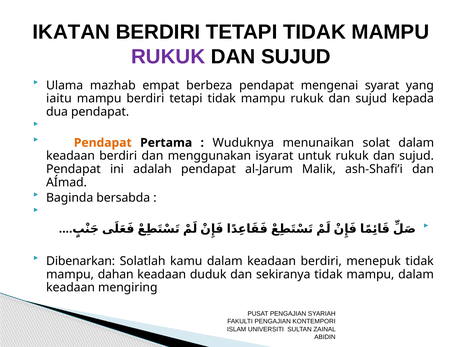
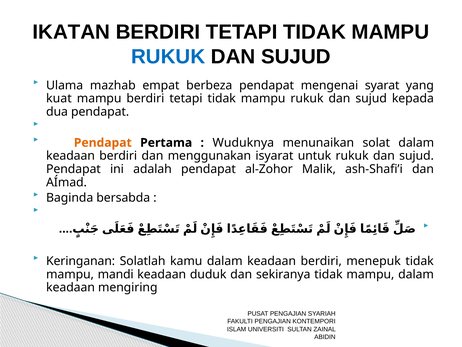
RUKUK colour: purple -> blue (168, 57)
iaitu: iaitu -> kuat (59, 98)
al-Jarum: al-Jarum -> al-Zohor (269, 169)
Dibenarkan: Dibenarkan -> Keringanan (81, 261)
dahan: dahan -> mandi (116, 274)
